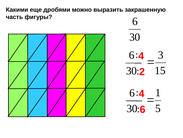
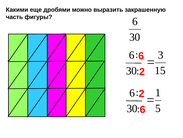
4: 4 -> 6 (141, 56)
4: 4 -> 2 (142, 93)
